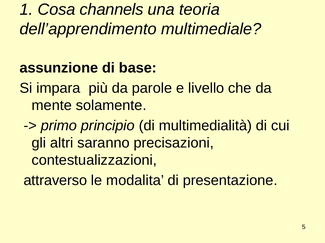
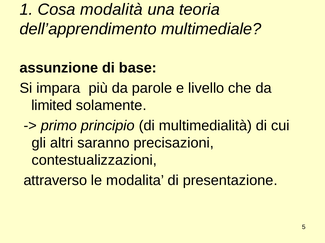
channels: channels -> modalità (111, 10)
mente: mente -> limited (52, 106)
